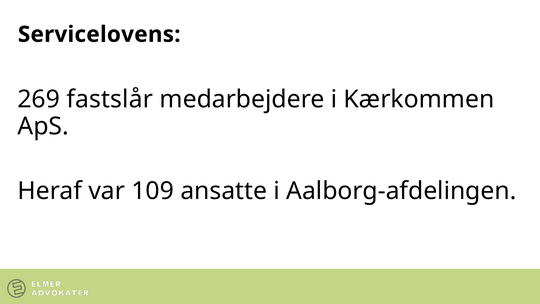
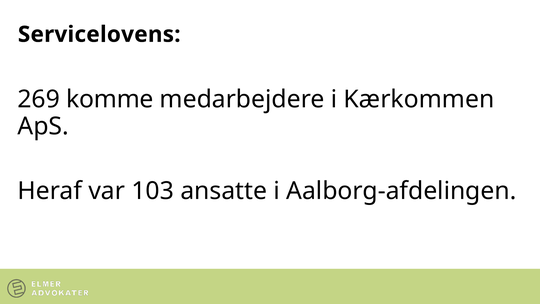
fastslår: fastslår -> komme (110, 99)
109: 109 -> 103 (153, 191)
